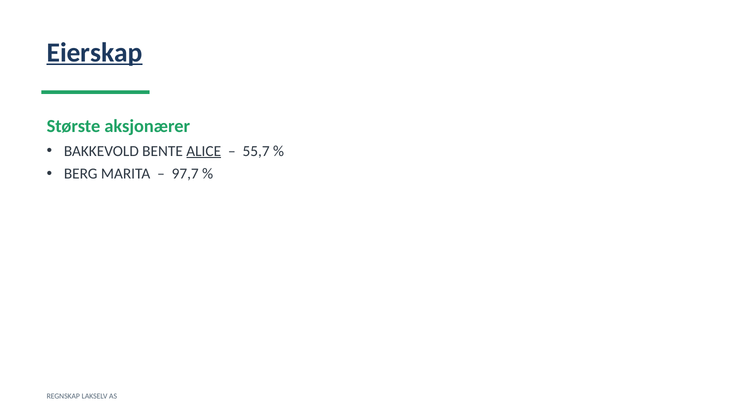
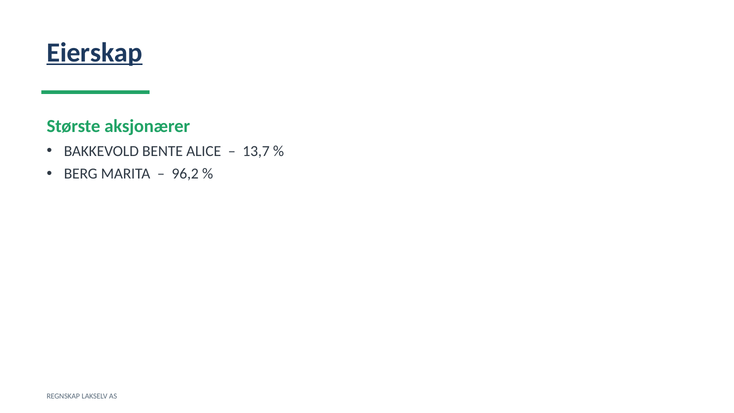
ALICE underline: present -> none (204, 151)
55,7: 55,7 -> 13,7 (256, 151)
97,7: 97,7 -> 96,2 (185, 174)
